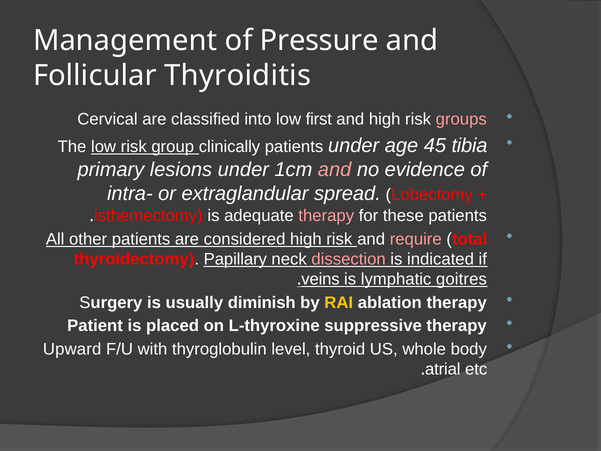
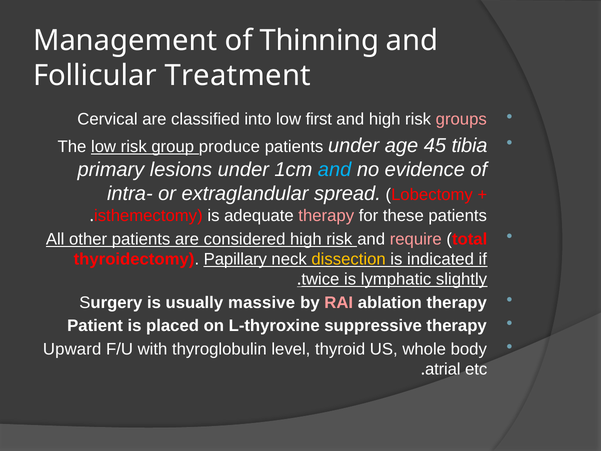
Pressure: Pressure -> Thinning (319, 41)
Thyroiditis: Thyroiditis -> Treatment (238, 76)
clinically: clinically -> produce (229, 147)
and colour: pink -> light blue (335, 170)
dissection colour: pink -> yellow (349, 259)
veins: veins -> twice (320, 279)
goitres: goitres -> slightly (462, 279)
diminish: diminish -> massive (262, 302)
RAI colour: yellow -> pink (339, 302)
